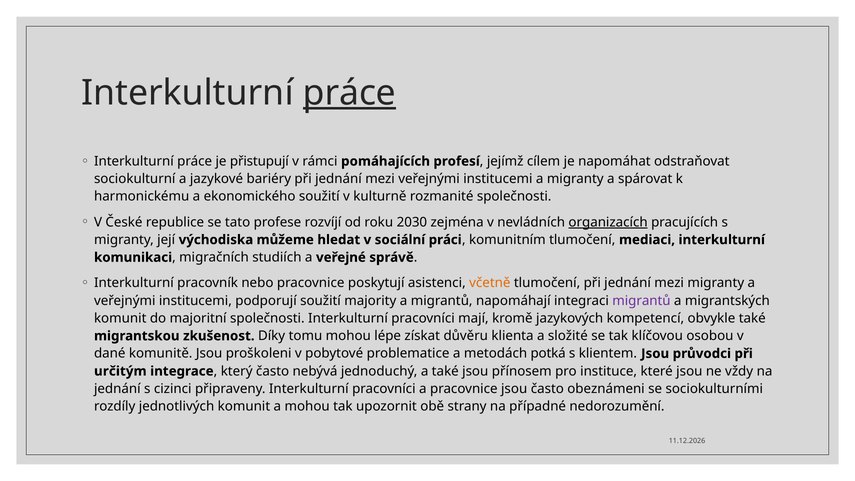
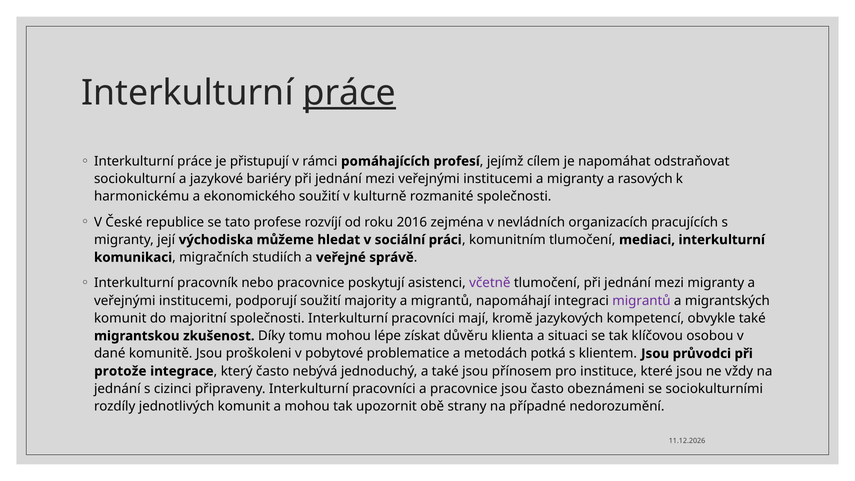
spárovat: spárovat -> rasových (645, 179)
2030: 2030 -> 2016 (412, 222)
organizacích underline: present -> none (608, 222)
včetně colour: orange -> purple (490, 283)
složité: složité -> situaci (568, 336)
určitým: určitým -> protože (120, 371)
